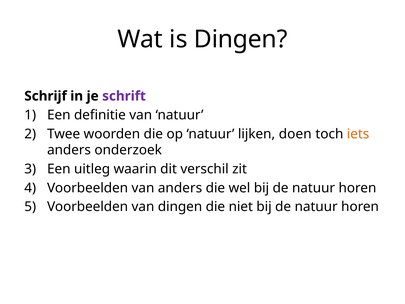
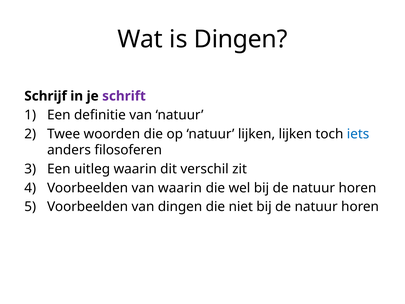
lijken doen: doen -> lijken (295, 134)
iets colour: orange -> blue (358, 134)
onderzoek: onderzoek -> filosoferen (128, 150)
van anders: anders -> waarin (180, 188)
